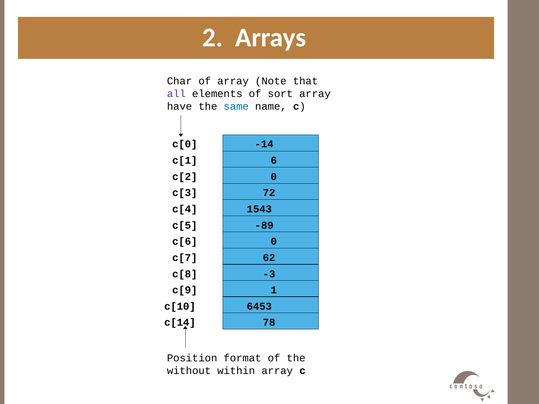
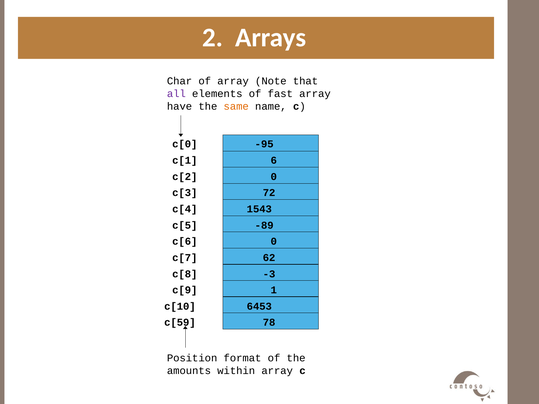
sort: sort -> fast (280, 94)
same colour: blue -> orange (236, 106)
-14: -14 -> -95 (264, 144)
c[14: c[14 -> c[59 (180, 323)
without: without -> amounts (189, 371)
